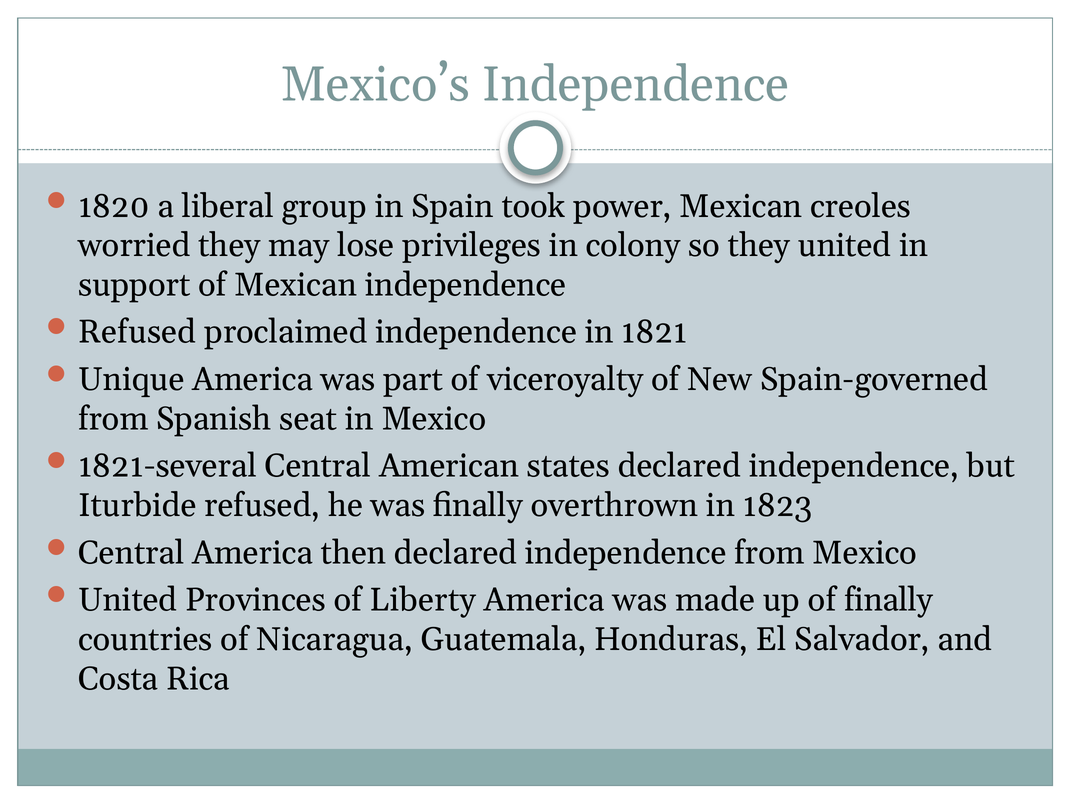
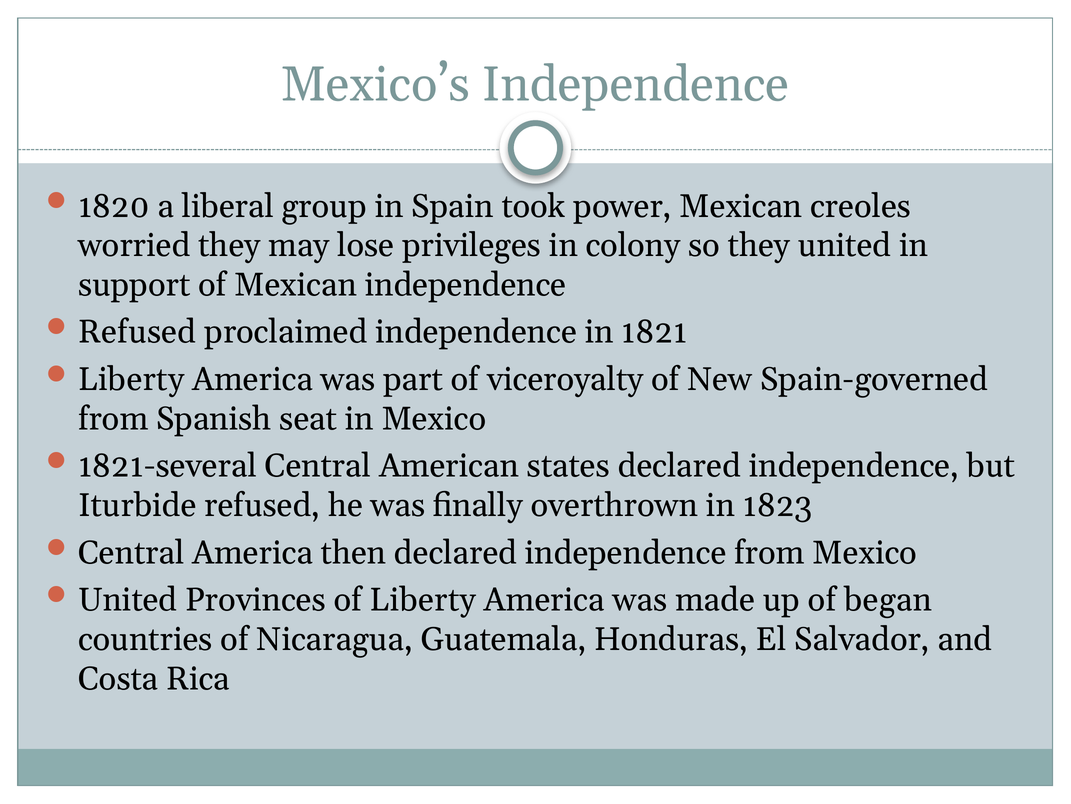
Unique: Unique -> Liberty (131, 379)
of finally: finally -> began (888, 600)
